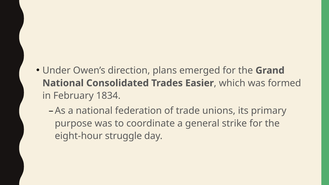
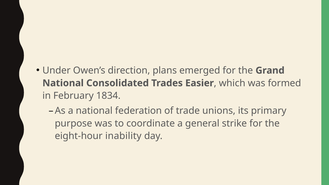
struggle: struggle -> inability (123, 136)
